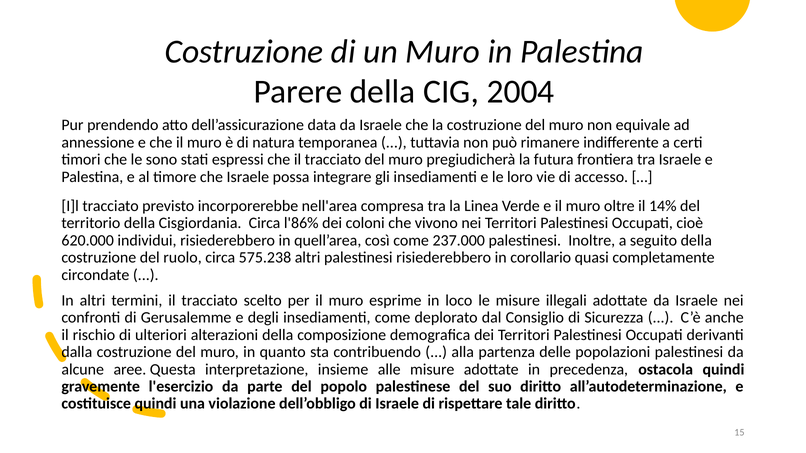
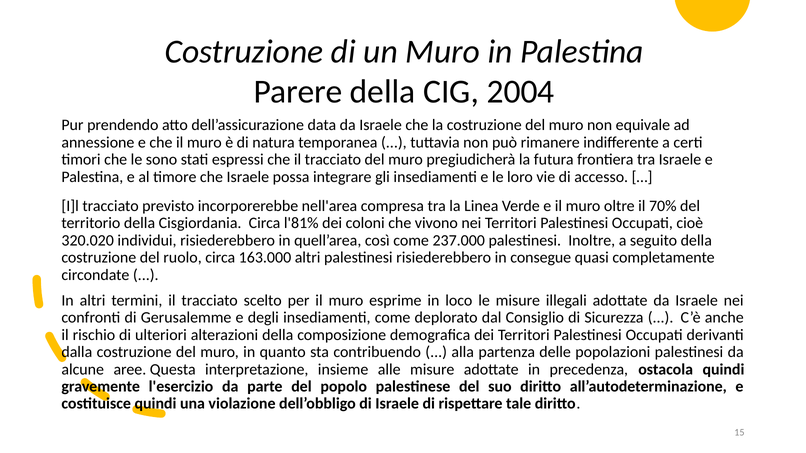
14%: 14% -> 70% (663, 206)
l'86%: l'86% -> l'81% (301, 223)
620.000: 620.000 -> 320.020 (88, 241)
575.238: 575.238 -> 163.000 (265, 258)
corollario: corollario -> consegue (541, 258)
